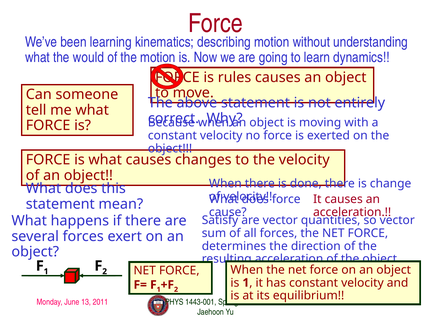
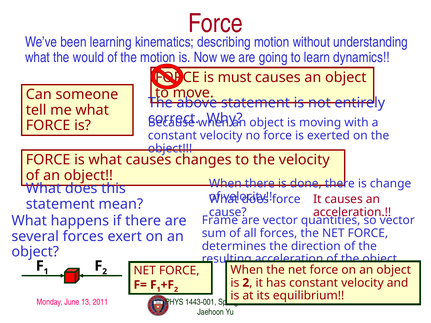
rules: rules -> must (235, 77)
Satisfy: Satisfy -> Frame (220, 220)
is 1: 1 -> 2 (246, 283)
